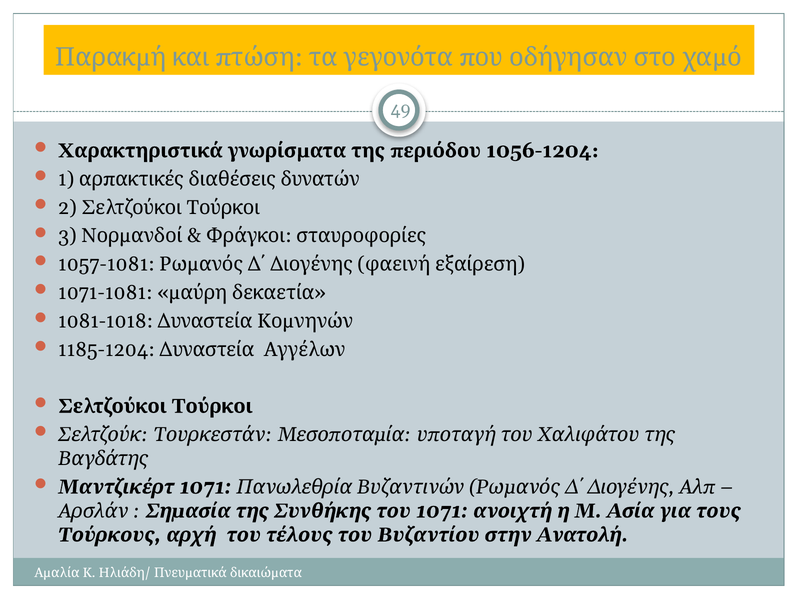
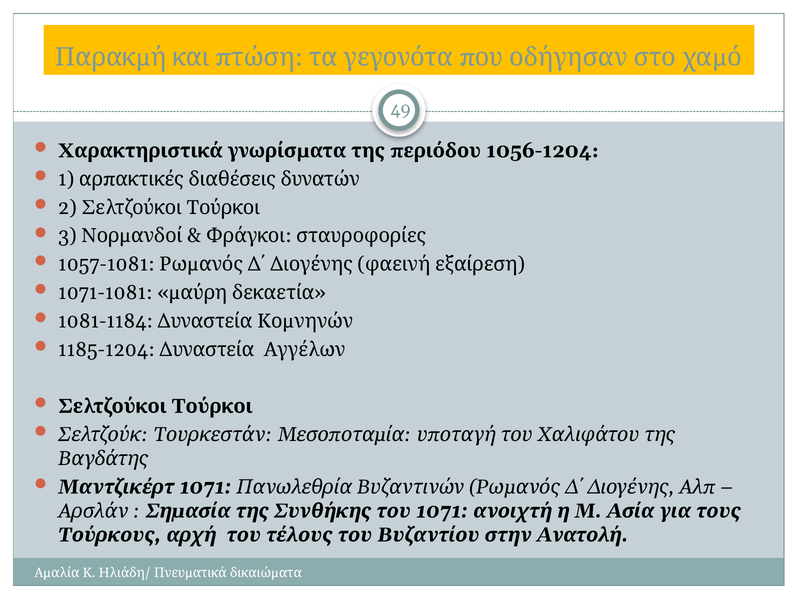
1081-1018: 1081-1018 -> 1081-1184 (105, 321)
